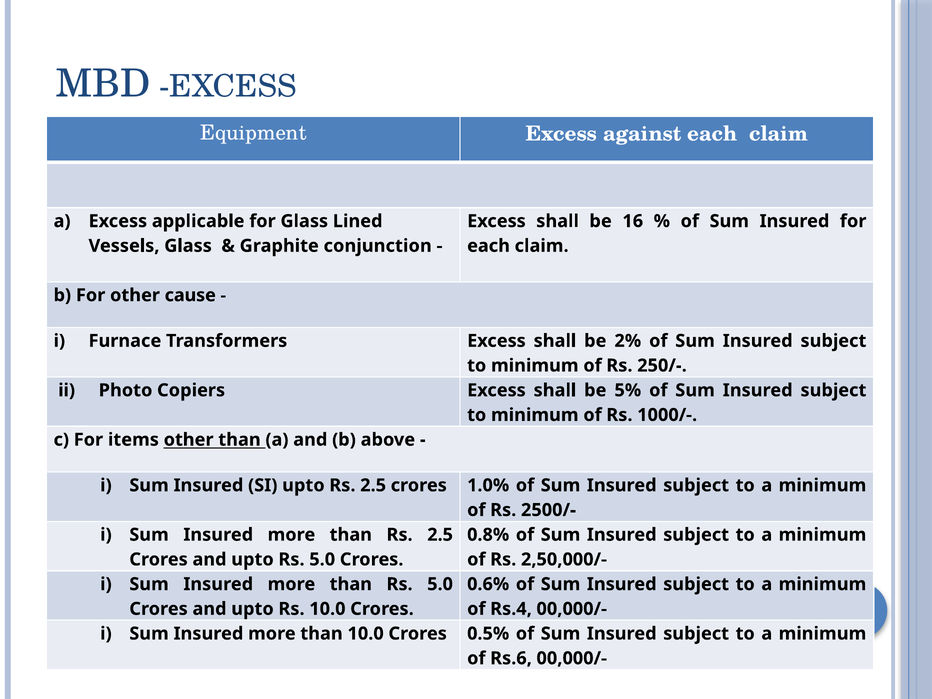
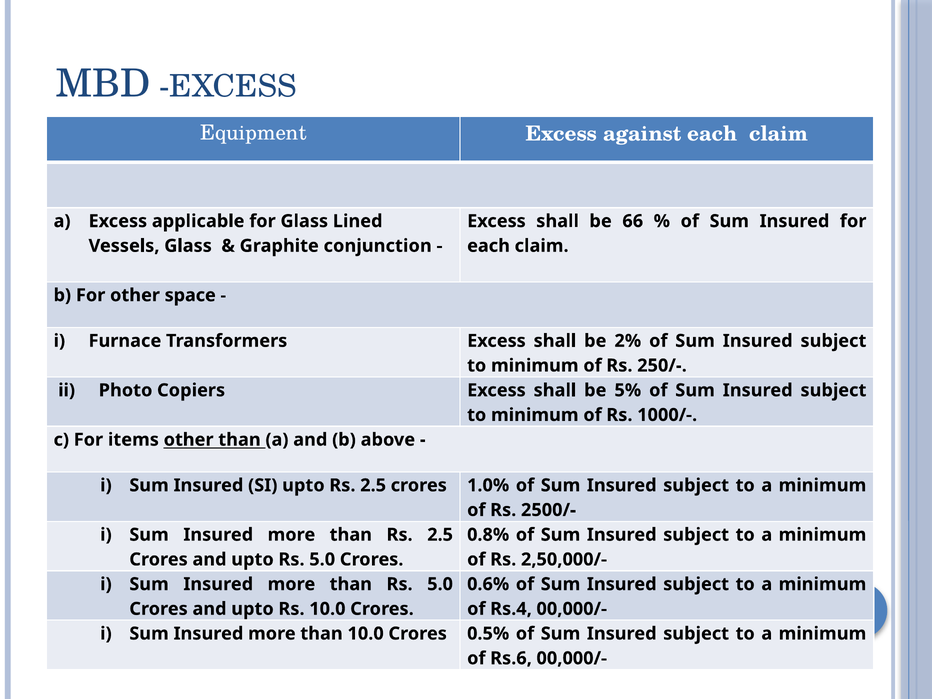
16: 16 -> 66 (633, 221)
cause: cause -> space (190, 295)
